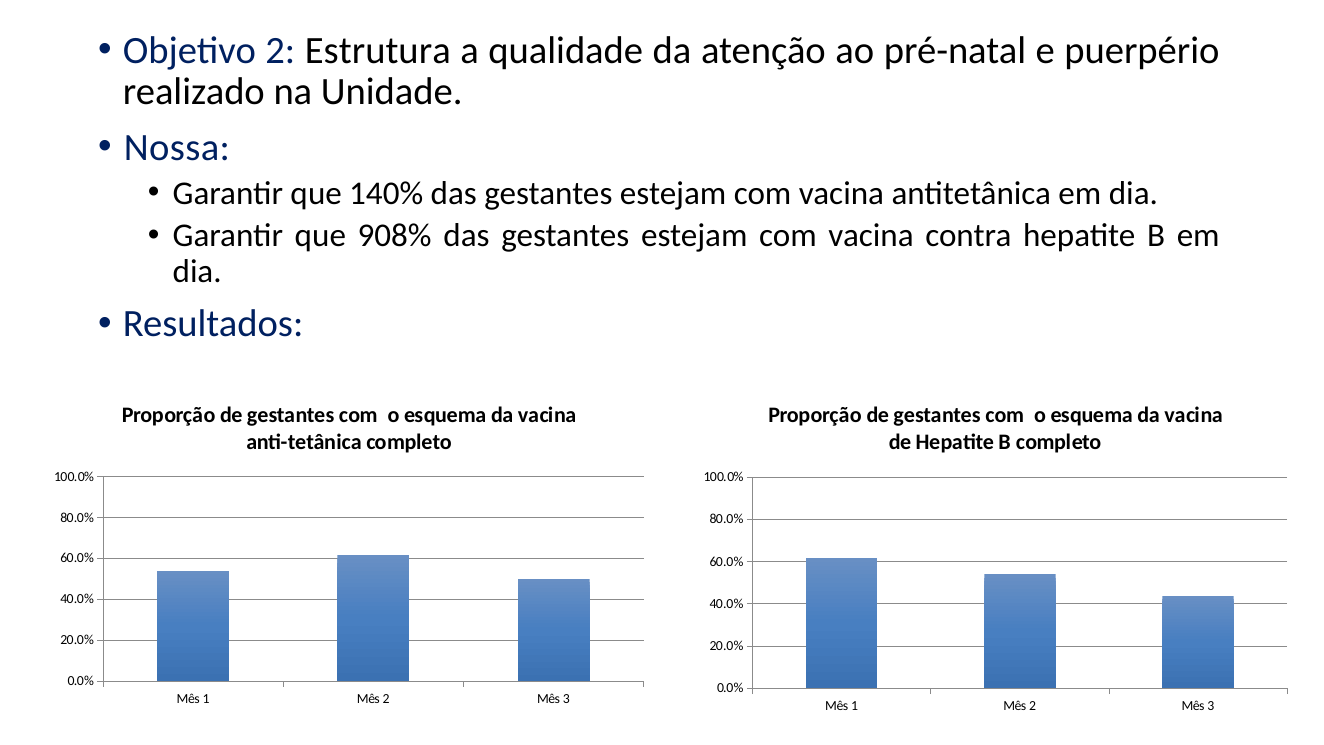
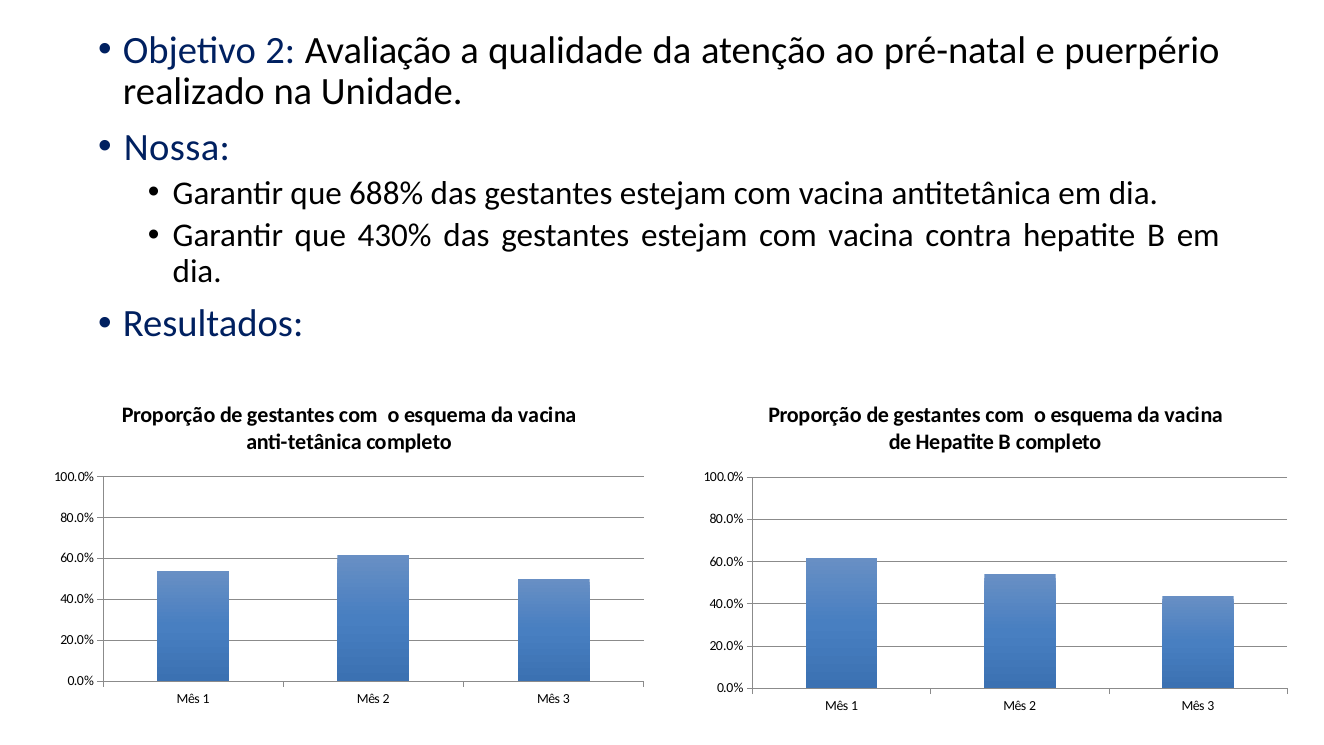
Estrutura: Estrutura -> Avaliação (378, 50)
140%: 140% -> 688% (386, 193)
908%: 908% -> 430% (395, 236)
